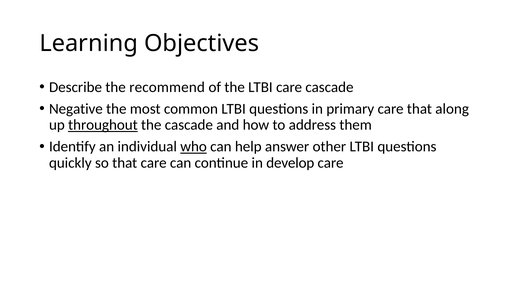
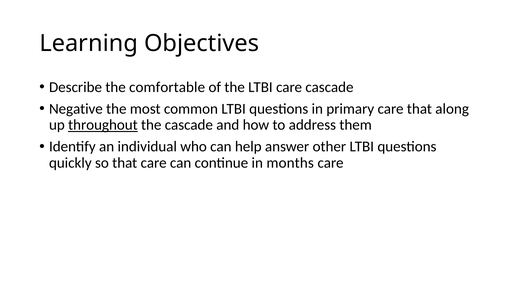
recommend: recommend -> comfortable (167, 87)
who underline: present -> none (194, 147)
develop: develop -> months (290, 163)
